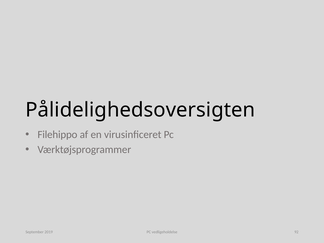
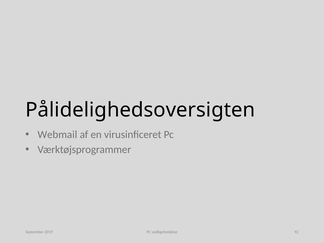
Filehippo: Filehippo -> Webmail (57, 135)
